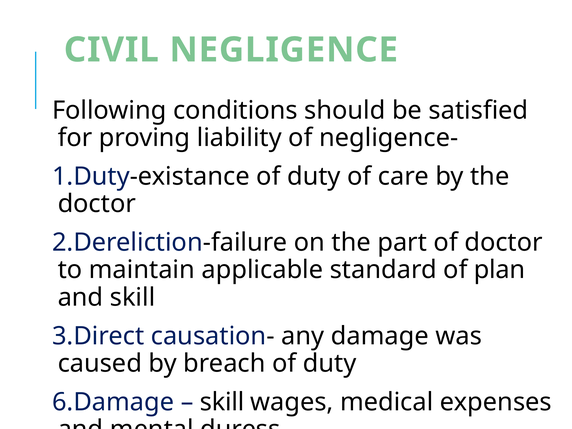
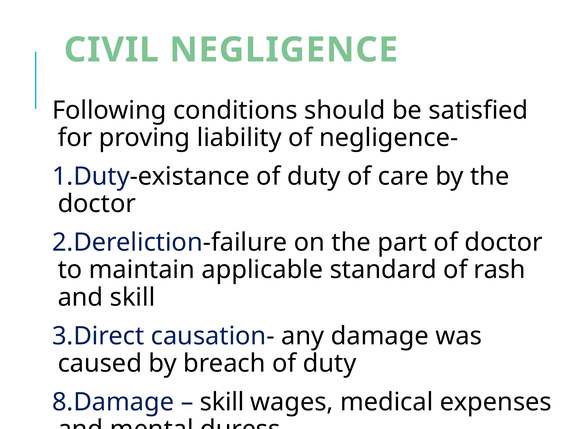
plan: plan -> rash (500, 270)
6.Damage: 6.Damage -> 8.Damage (113, 402)
